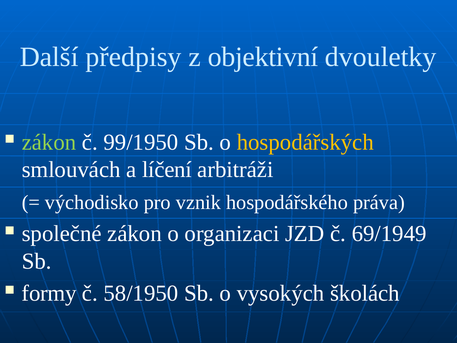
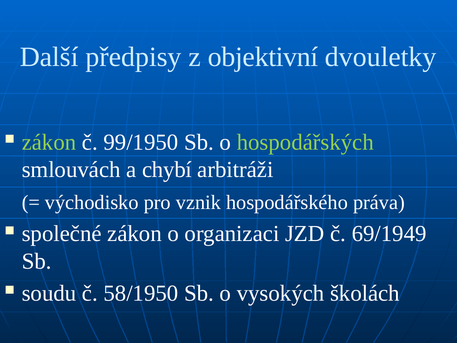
hospodářských colour: yellow -> light green (305, 142)
líčení: líčení -> chybí (167, 170)
formy: formy -> soudu (49, 293)
